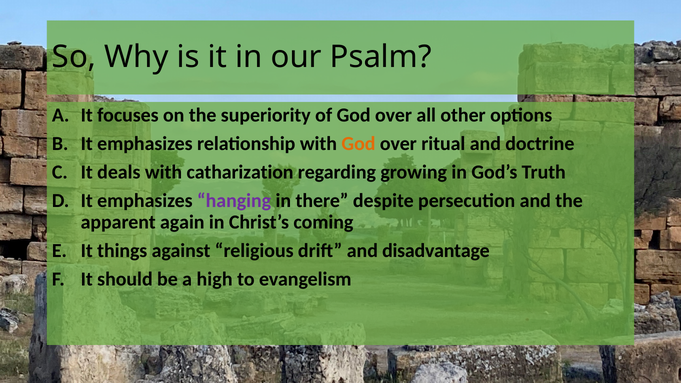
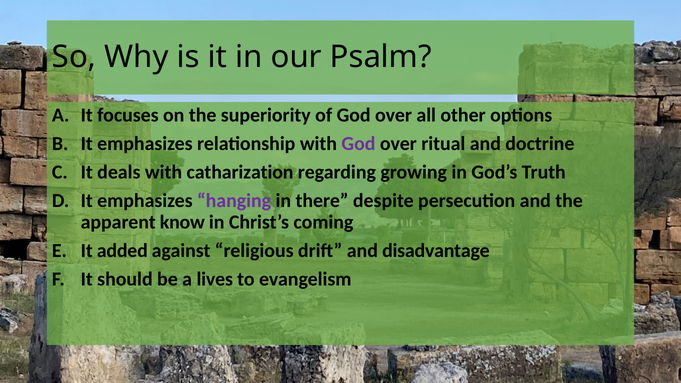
God colour: orange -> purple (358, 144)
again: again -> know (182, 222)
things: things -> added (122, 251)
high: high -> lives (215, 279)
